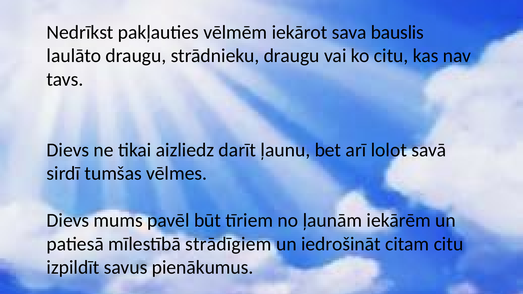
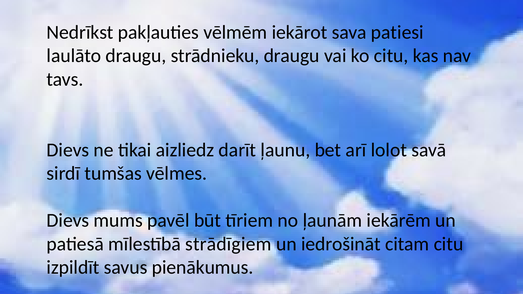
bauslis: bauslis -> patiesi (397, 32)
